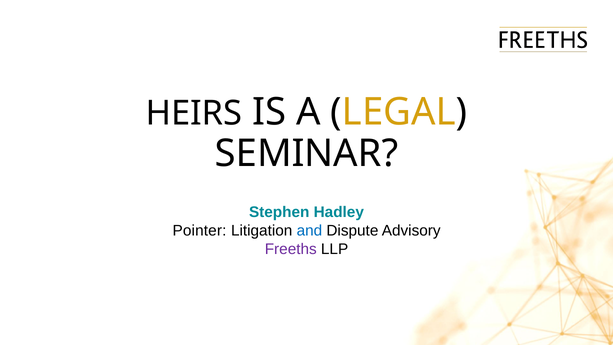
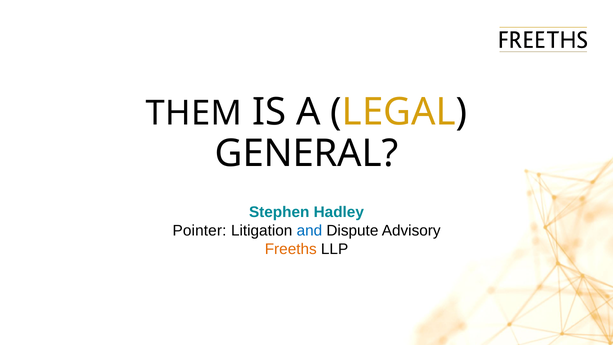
HEIRS: HEIRS -> THEM (194, 113)
SEMINAR: SEMINAR -> GENERAL (307, 153)
Freeths colour: purple -> orange (291, 249)
